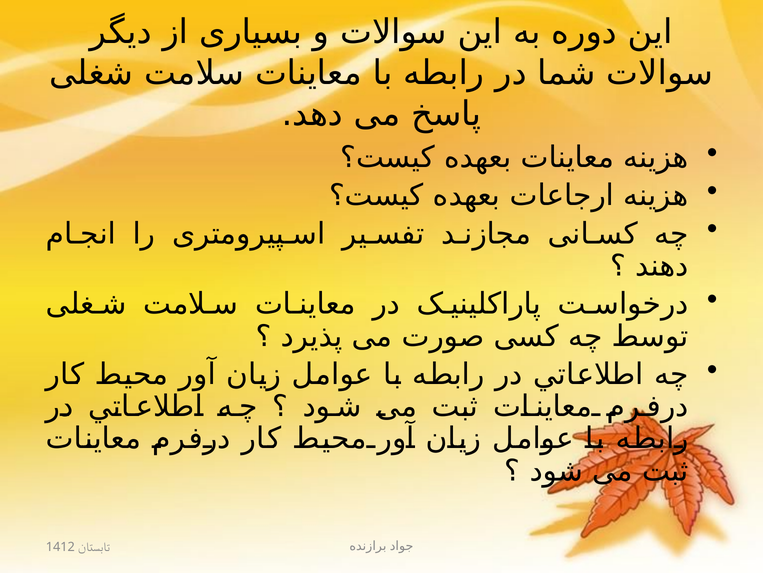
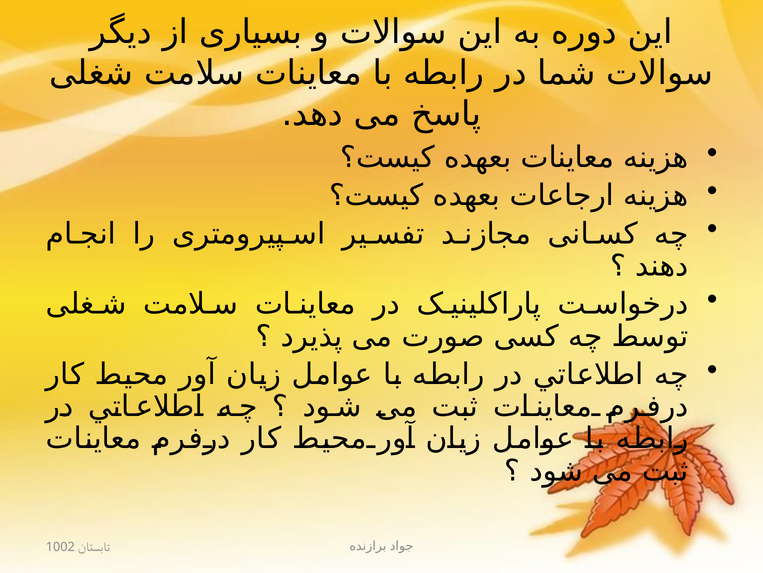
1412: 1412 -> 1002 (60, 546)
